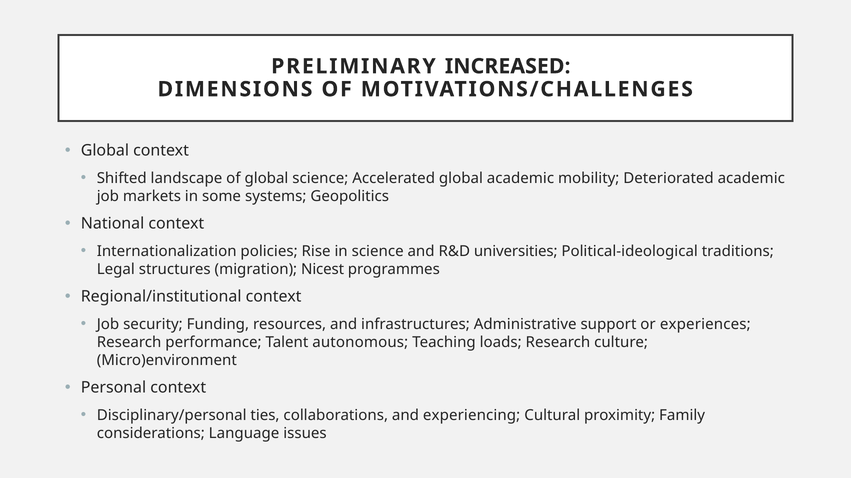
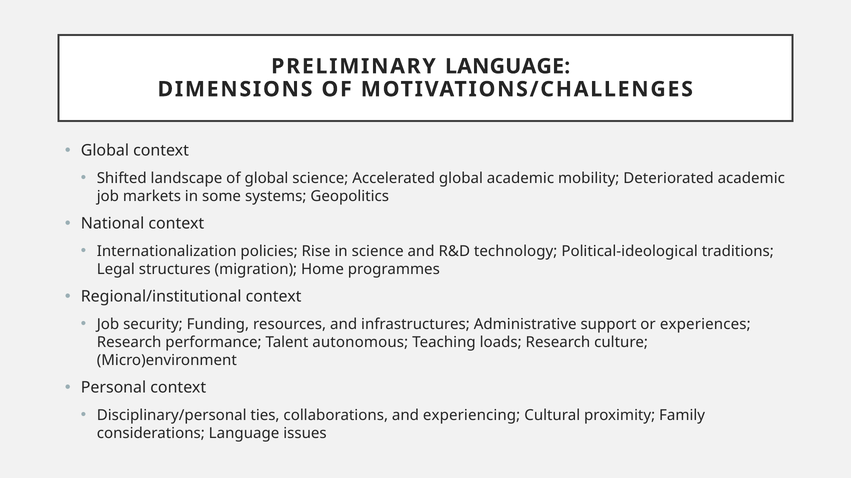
PRELIMINARY INCREASED: INCREASED -> LANGUAGE (508, 66)
universities: universities -> technology (516, 251)
Nicest: Nicest -> Home (323, 270)
